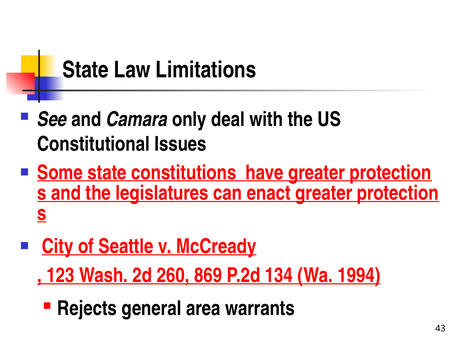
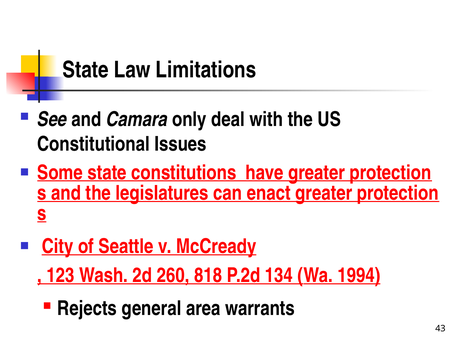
869: 869 -> 818 (208, 275)
